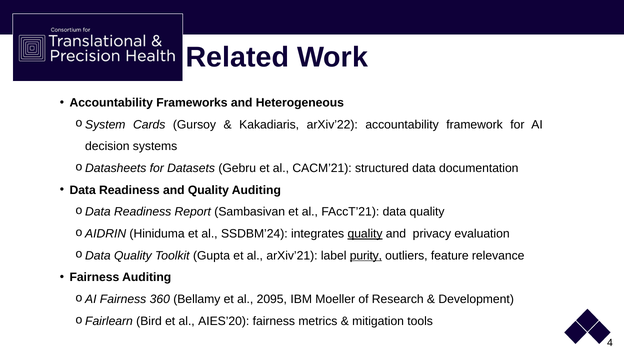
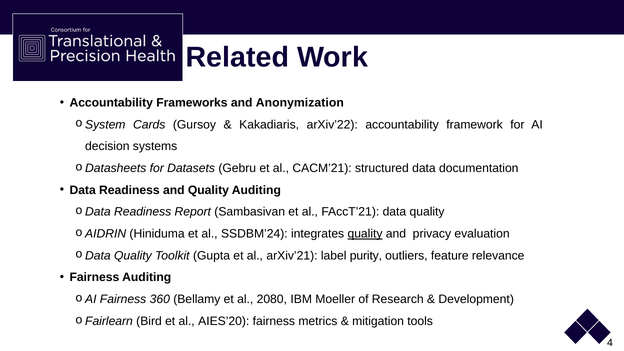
Heterogeneous: Heterogeneous -> Anonymization (300, 103)
purity underline: present -> none (366, 256)
2095: 2095 -> 2080 (272, 299)
